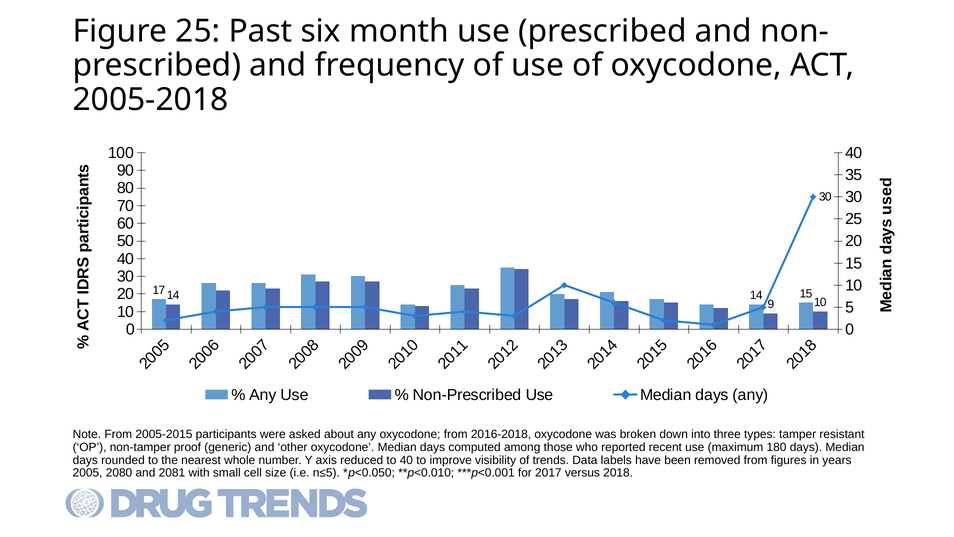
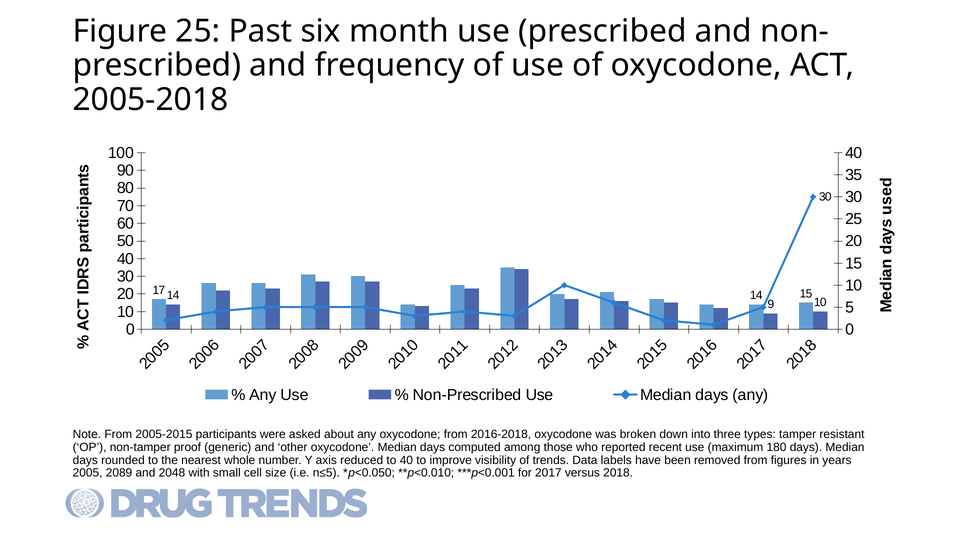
2080: 2080 -> 2089 (119, 473)
2081: 2081 -> 2048 (172, 473)
